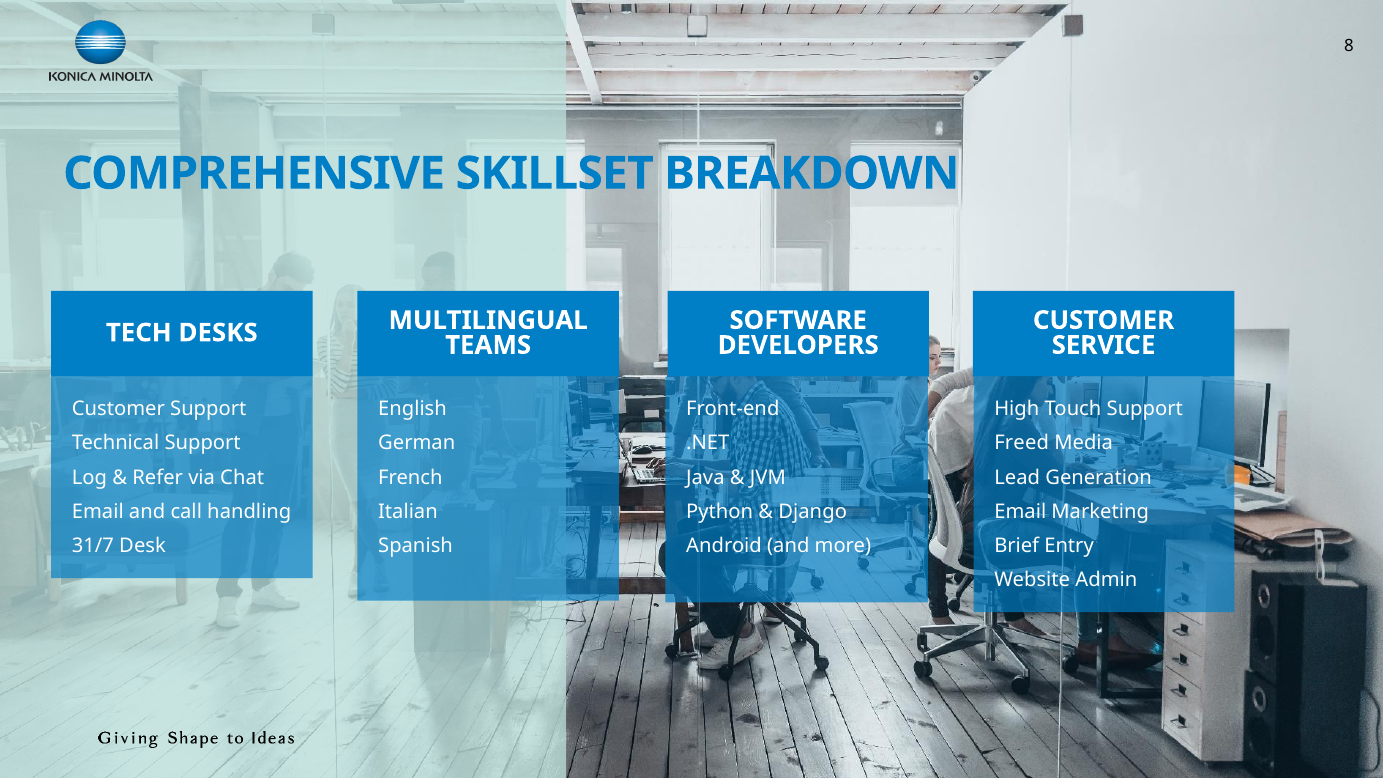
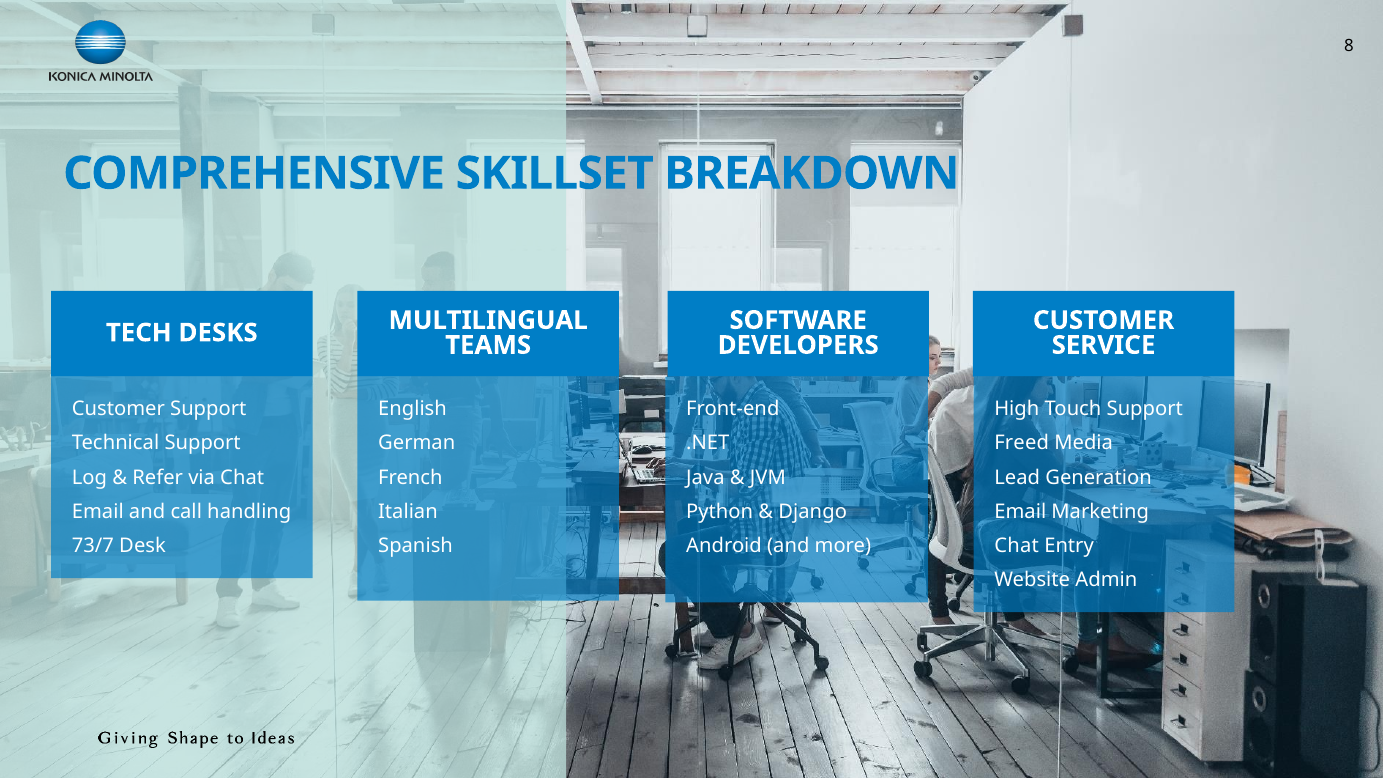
31/7: 31/7 -> 73/7 (93, 546)
Brief: Brief -> Chat (1017, 546)
